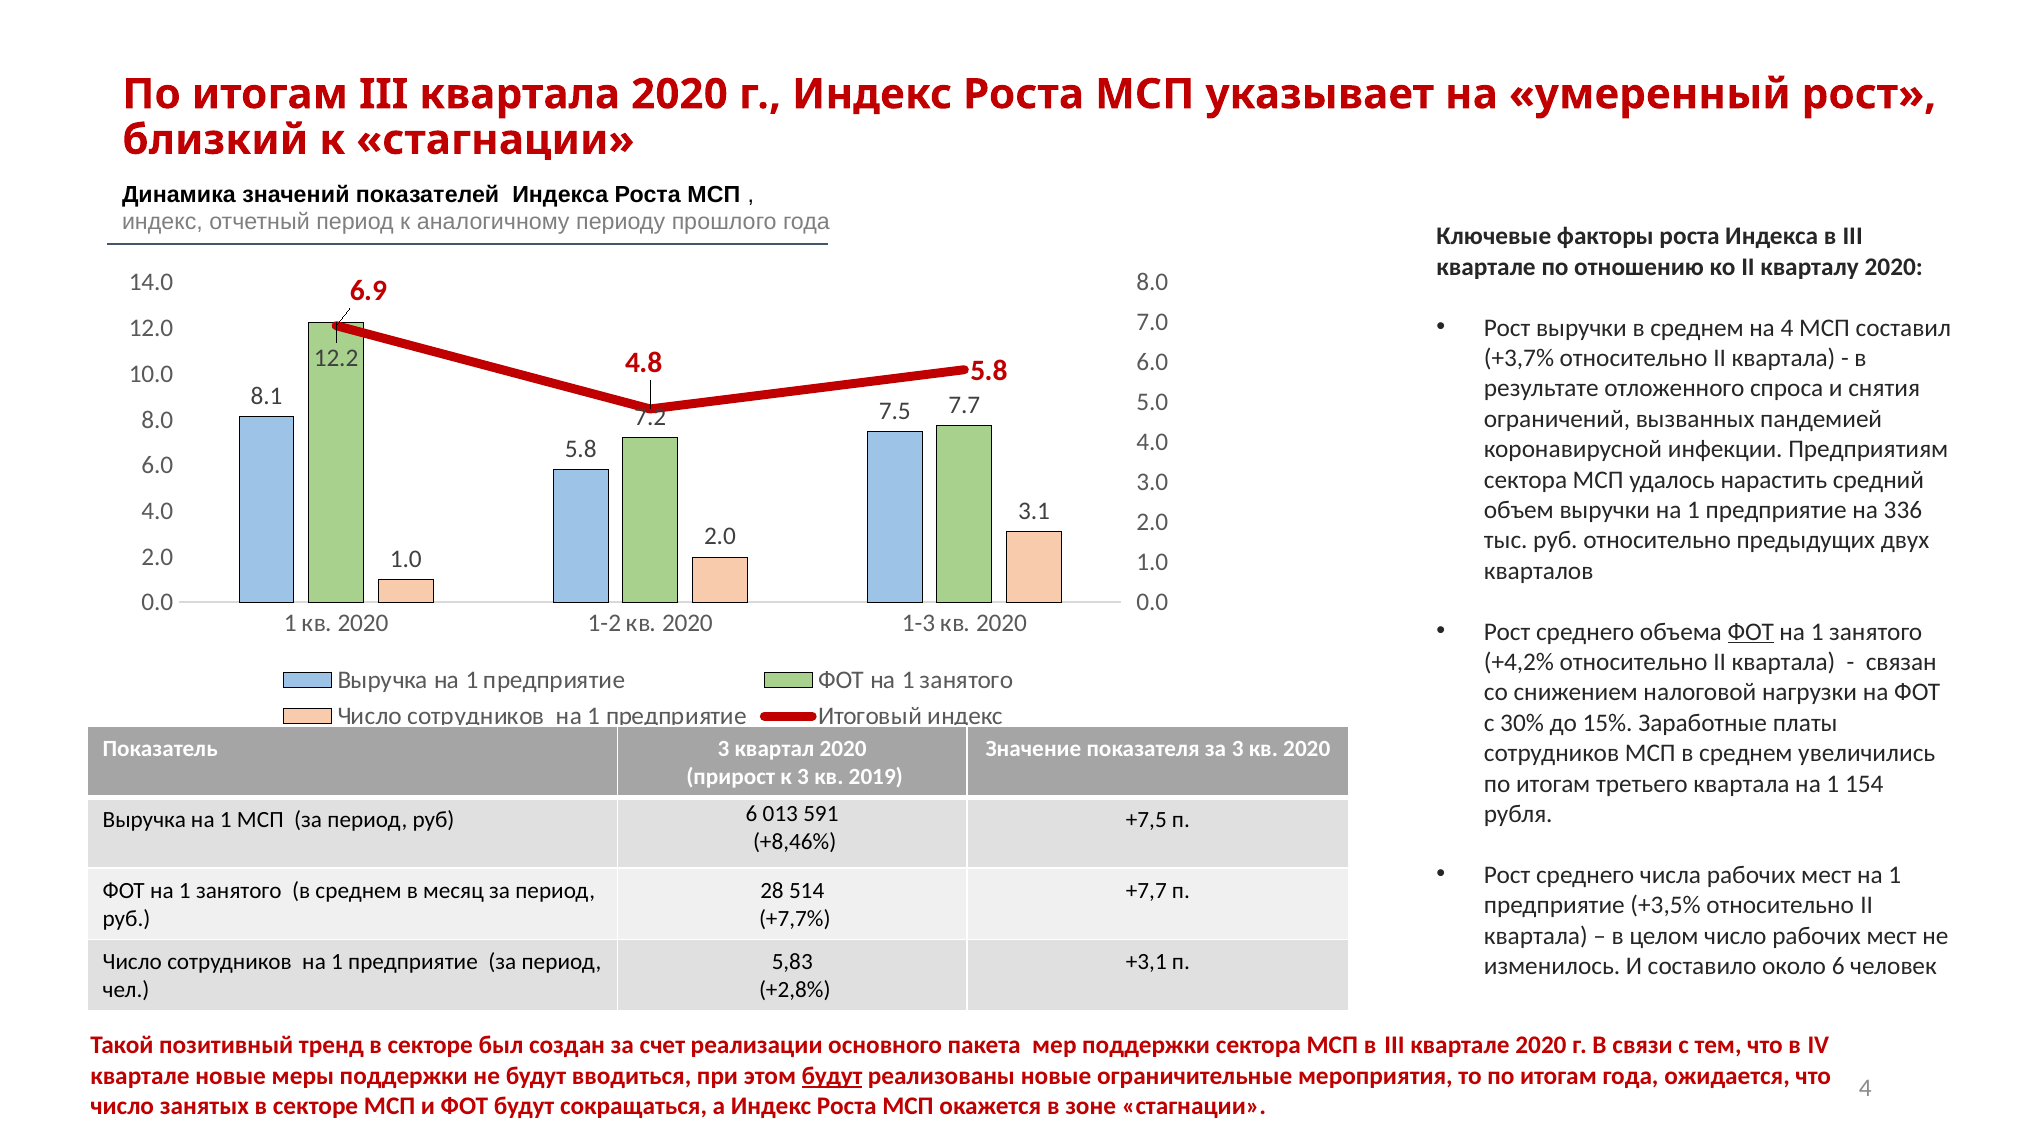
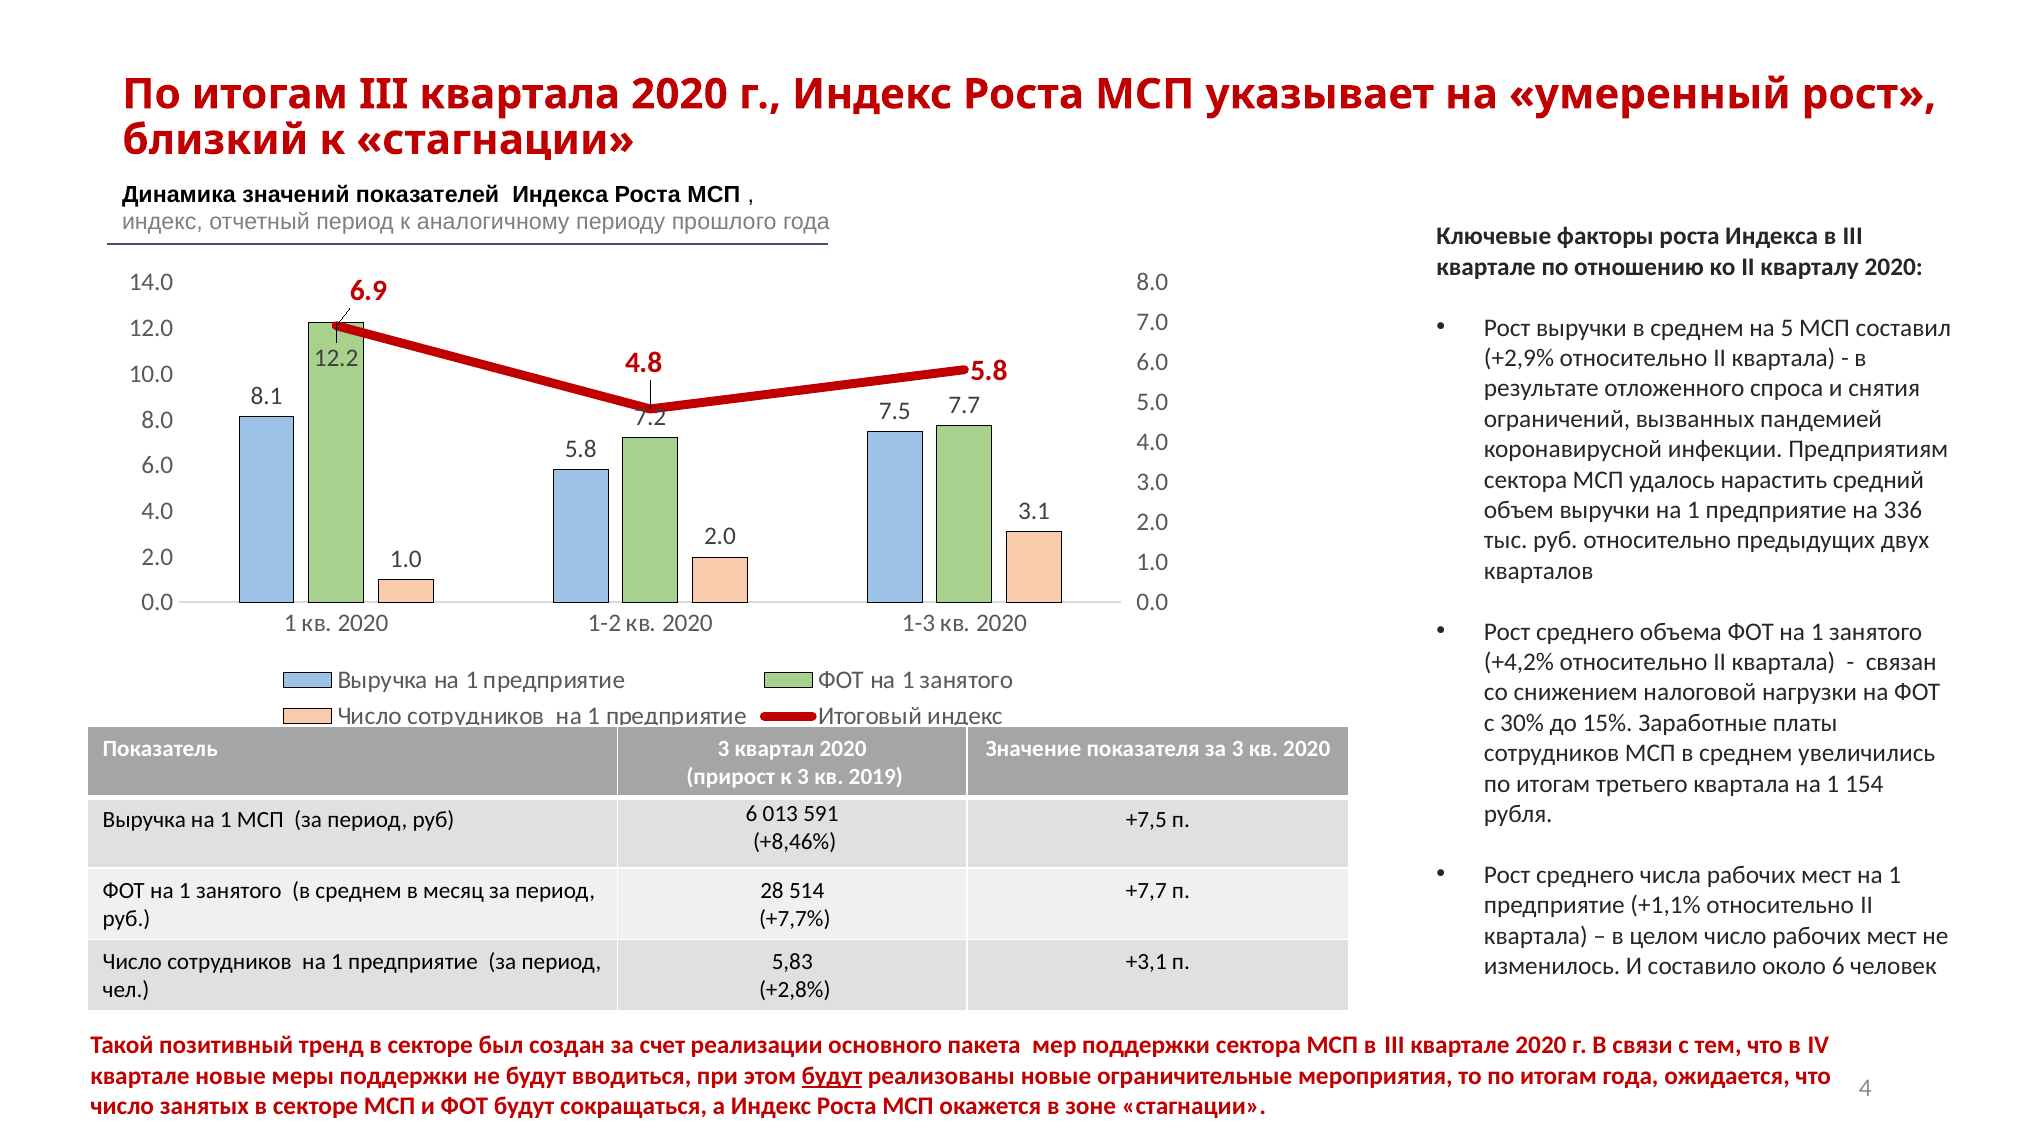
на 4: 4 -> 5 (1787, 328)
+3,7%: +3,7% -> +2,9% (1519, 358)
ФОТ underline: present -> none (1751, 632)
+3,5%: +3,5% -> +1,1% (1666, 905)
